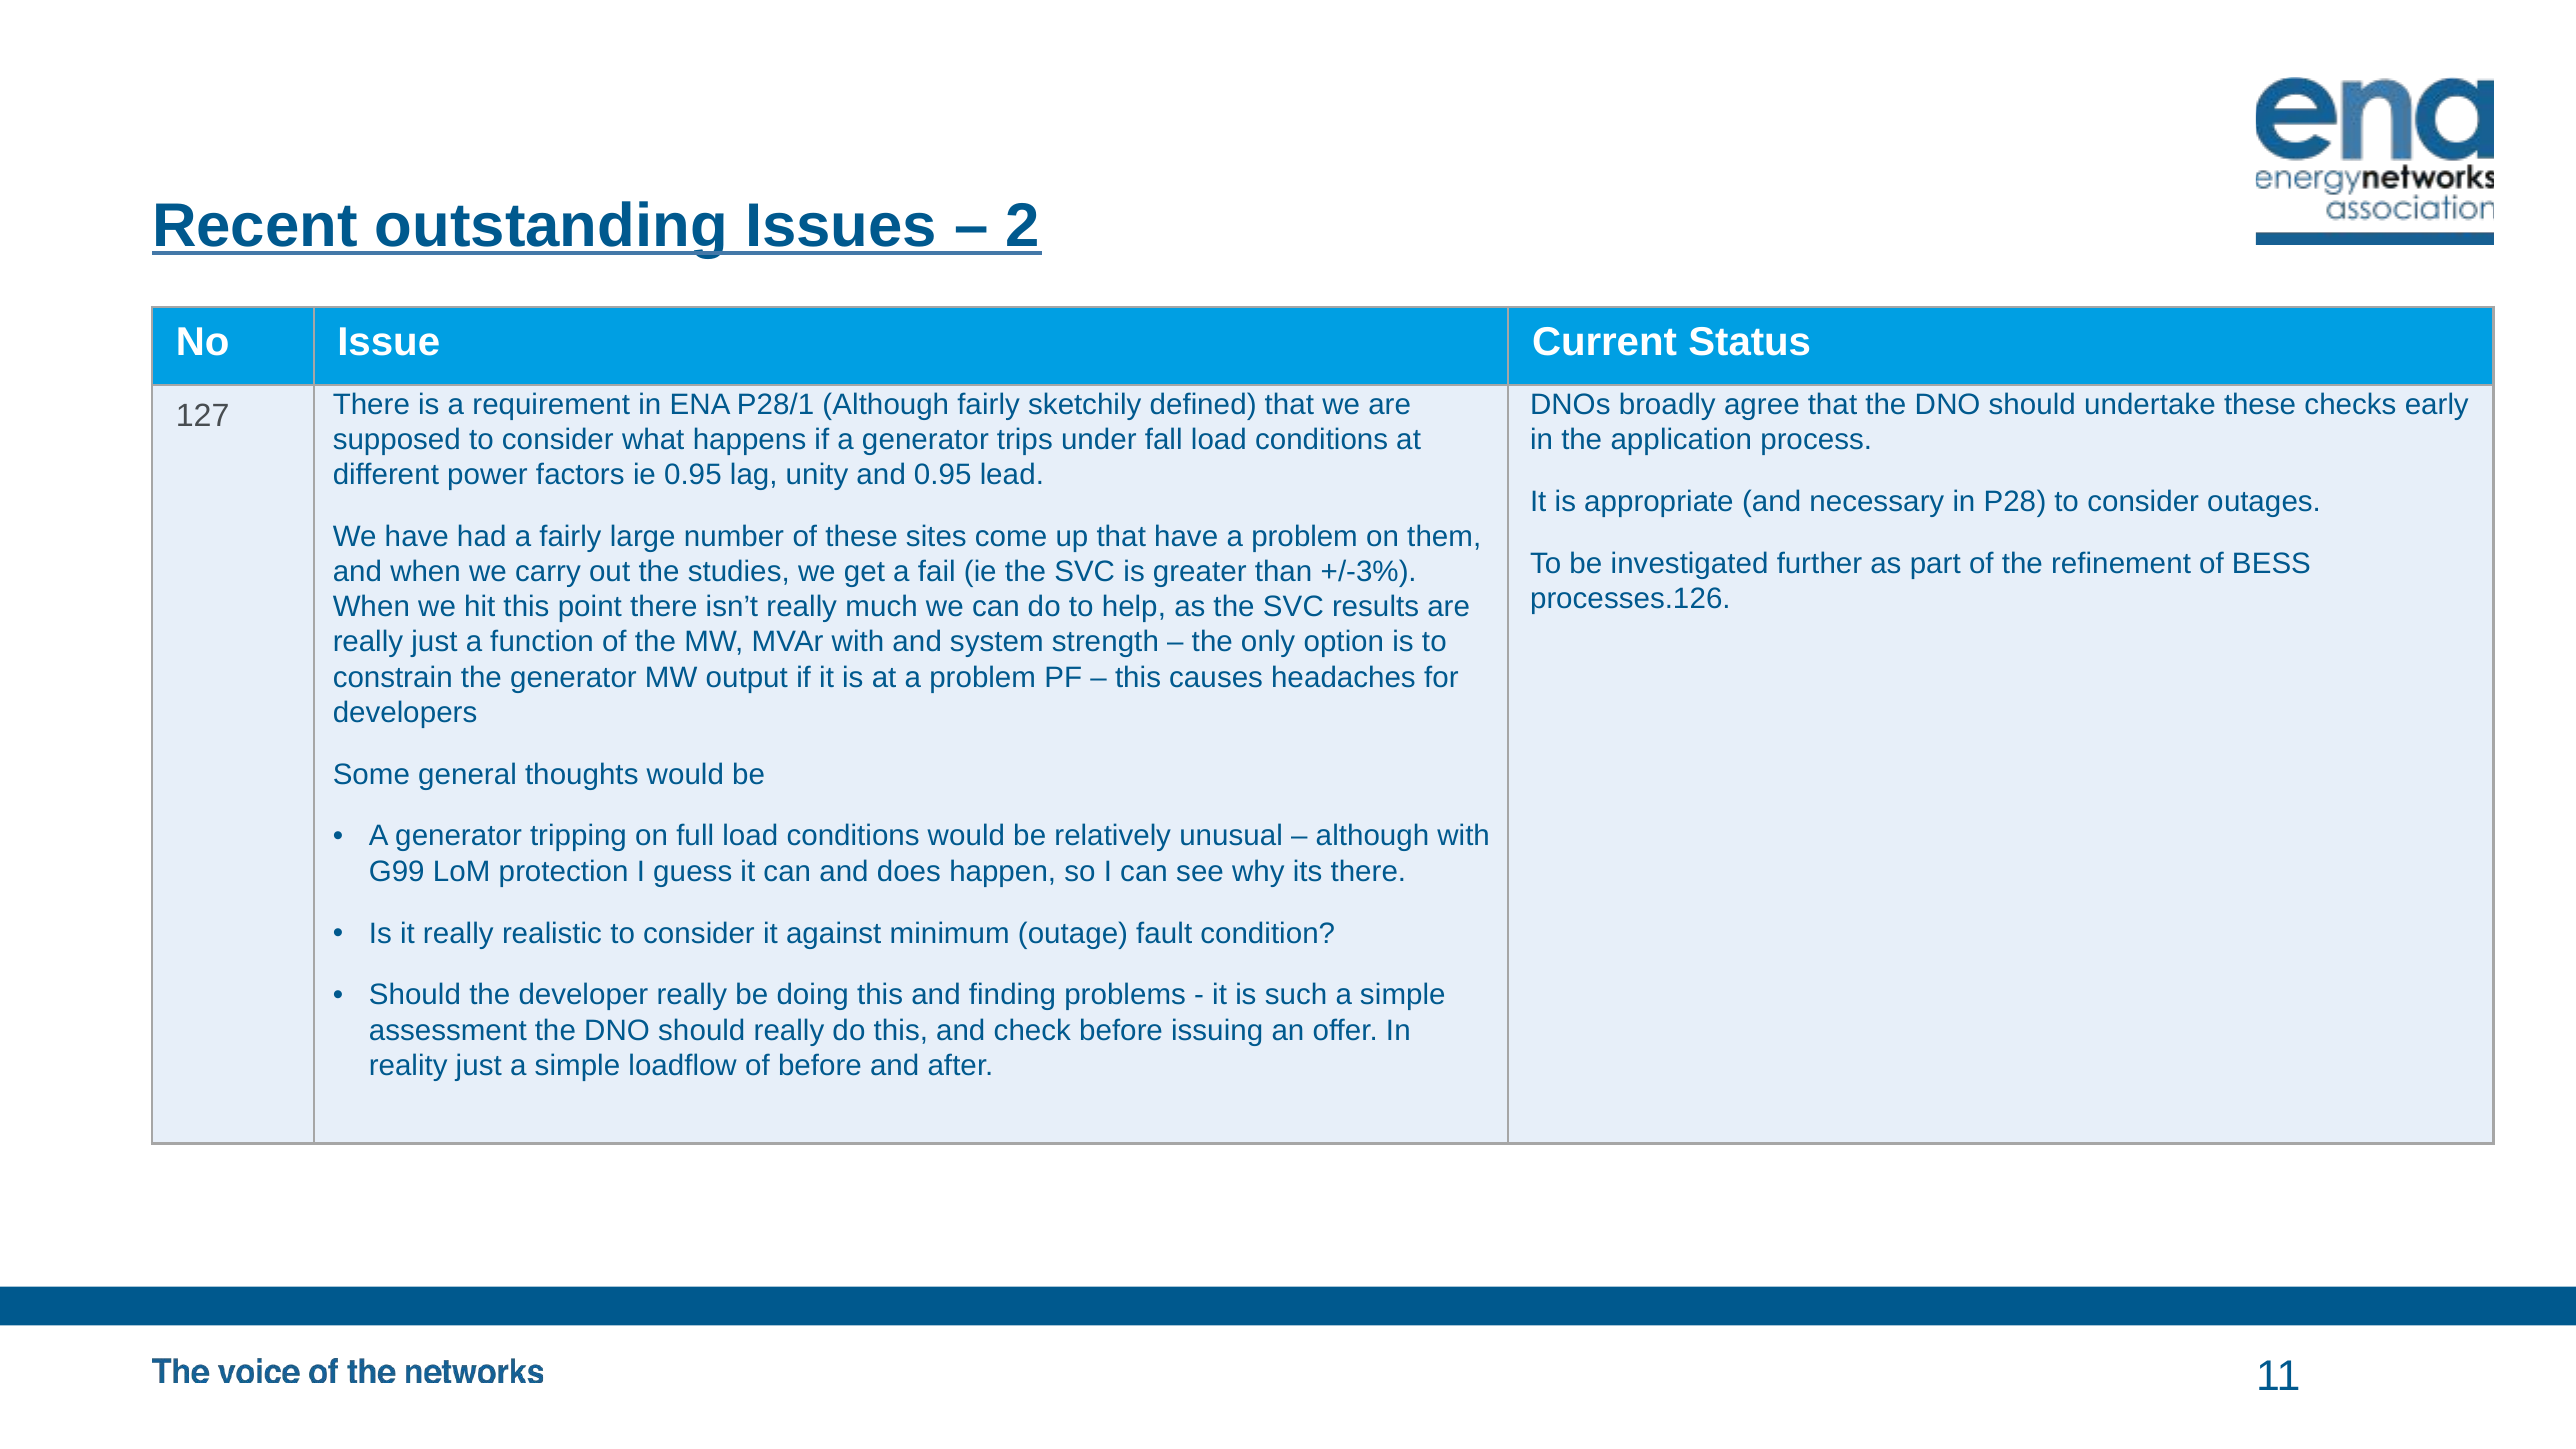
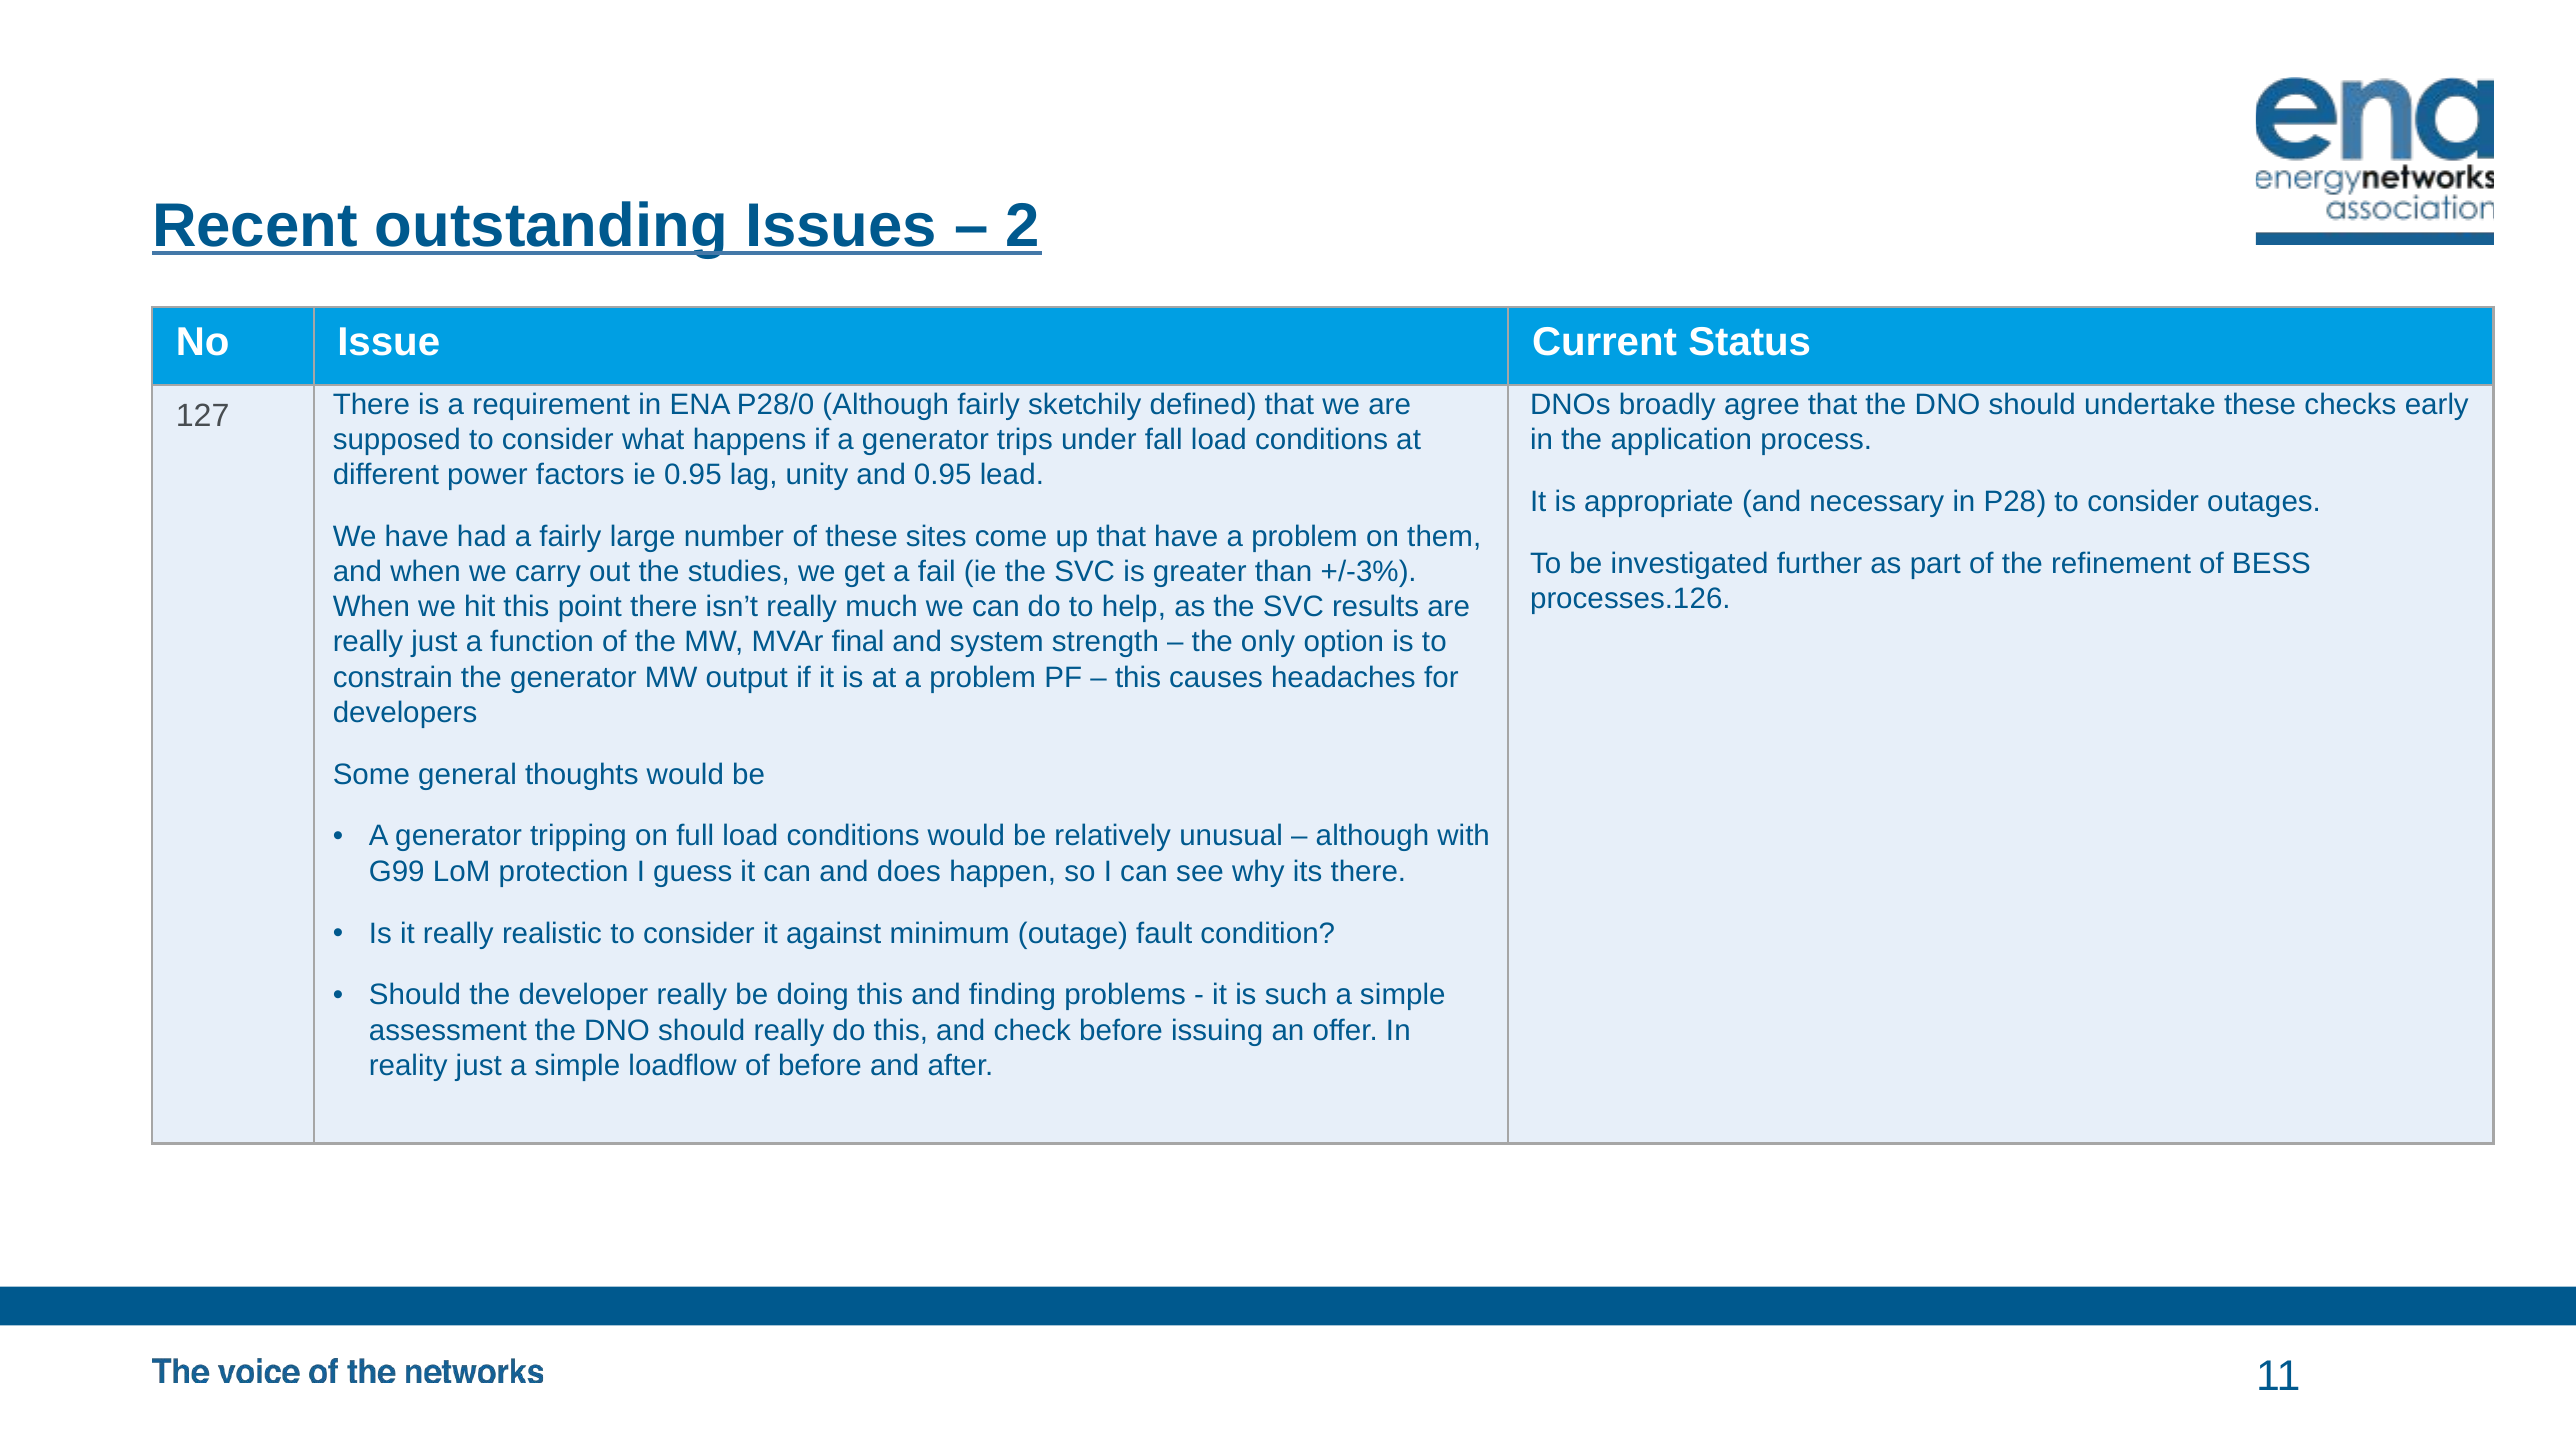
P28/1: P28/1 -> P28/0 (776, 404)
MVAr with: with -> final (858, 642)
